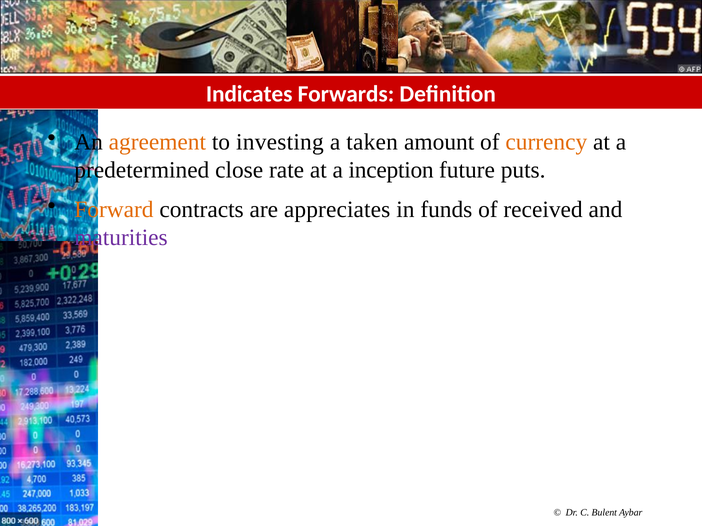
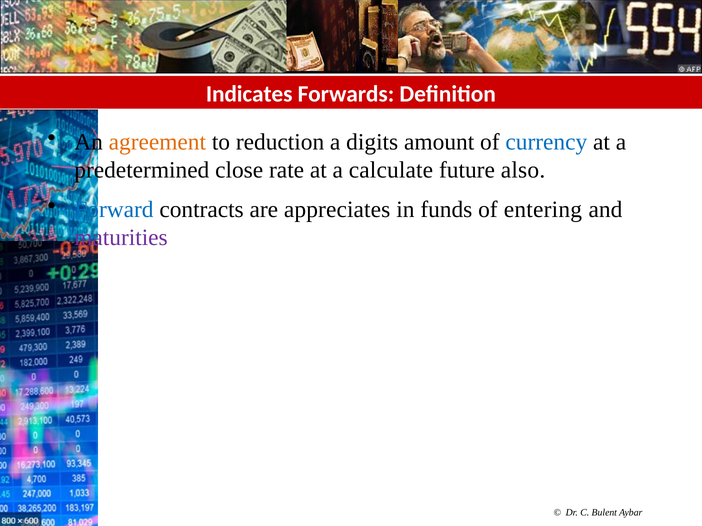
investing: investing -> reduction (280, 142)
taken: taken -> digits (372, 142)
currency colour: orange -> blue (546, 142)
inception: inception -> calculate (391, 170)
puts: puts -> also (523, 170)
Forward colour: orange -> blue (114, 210)
received: received -> entering (543, 210)
